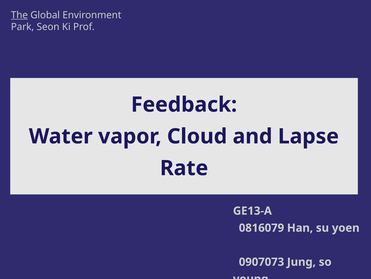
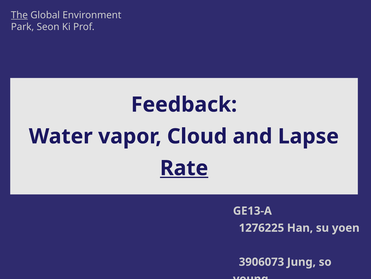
Rate underline: none -> present (184, 168)
0816079: 0816079 -> 1276225 (261, 227)
0907073: 0907073 -> 3906073 (261, 261)
